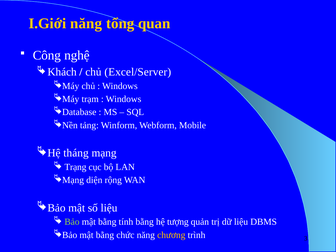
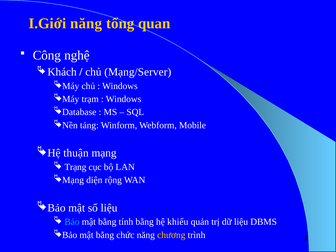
Excel/Server: Excel/Server -> Mạng/Server (138, 72)
tháng: tháng -> thuận (76, 153)
Bảo colour: light green -> light blue (72, 222)
tượng: tượng -> khiếu (178, 222)
